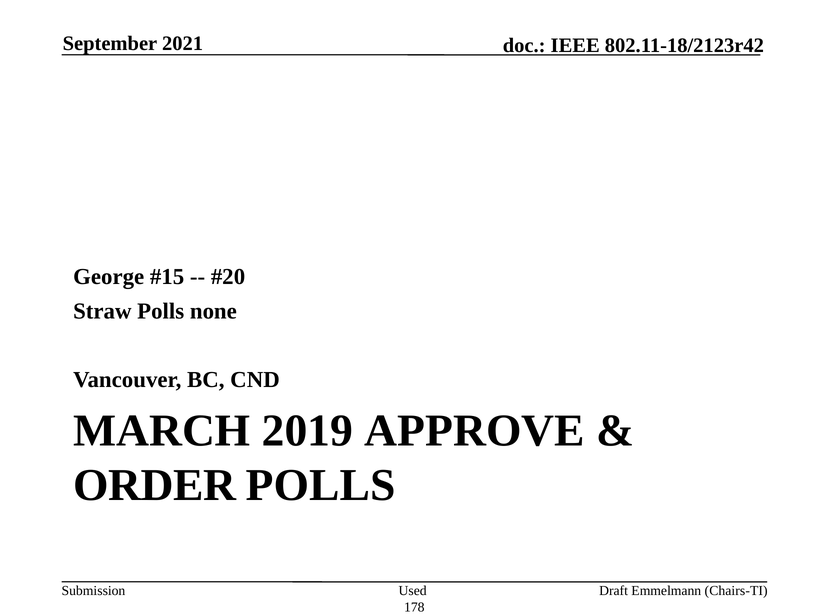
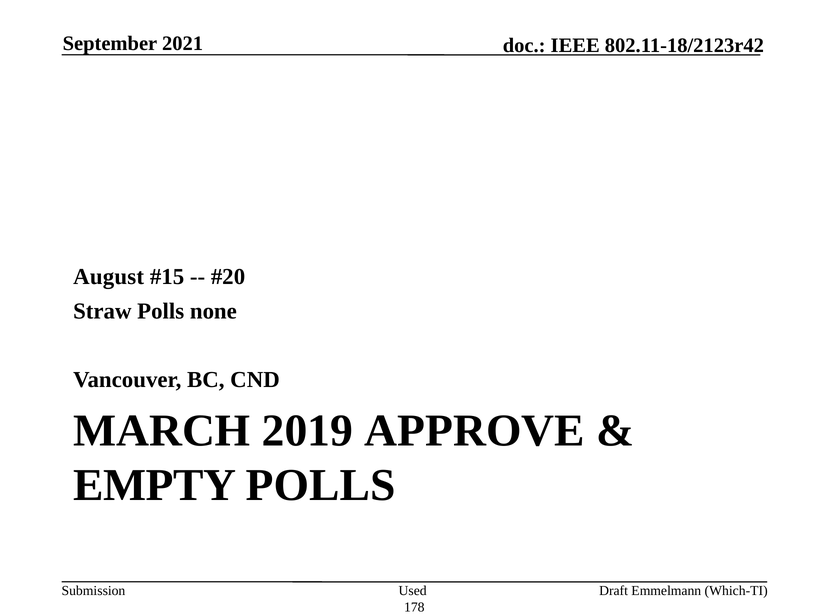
George: George -> August (109, 277)
ORDER: ORDER -> EMPTY (155, 486)
Chairs-TI: Chairs-TI -> Which-TI (736, 591)
